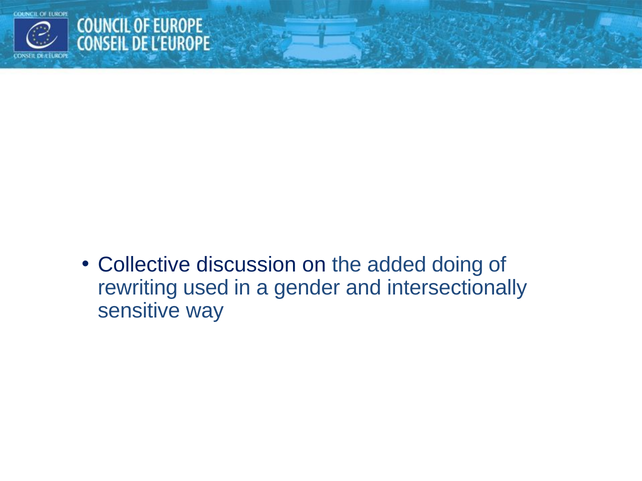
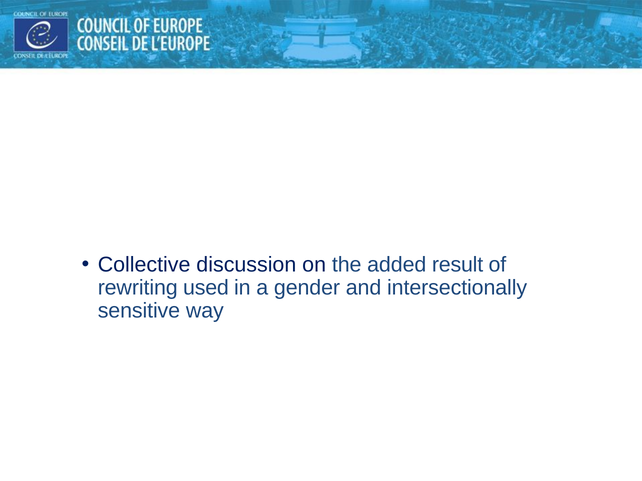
doing: doing -> result (458, 265)
